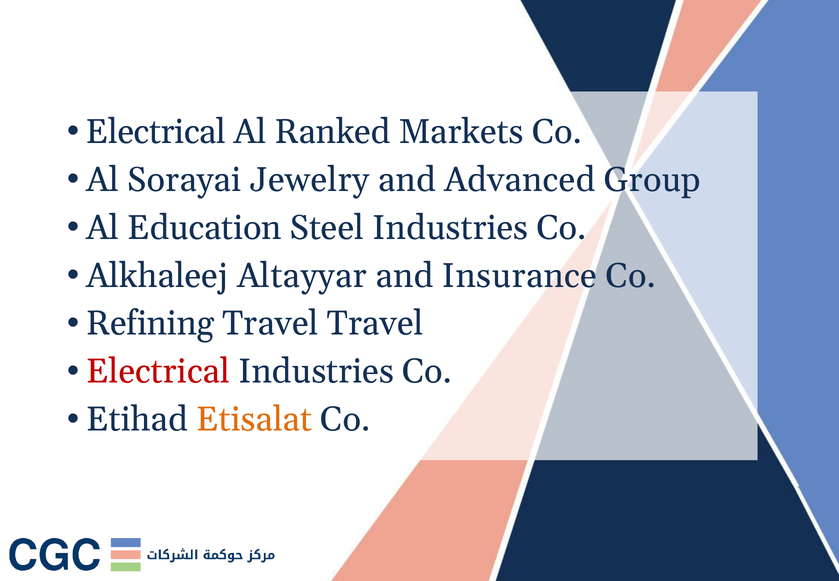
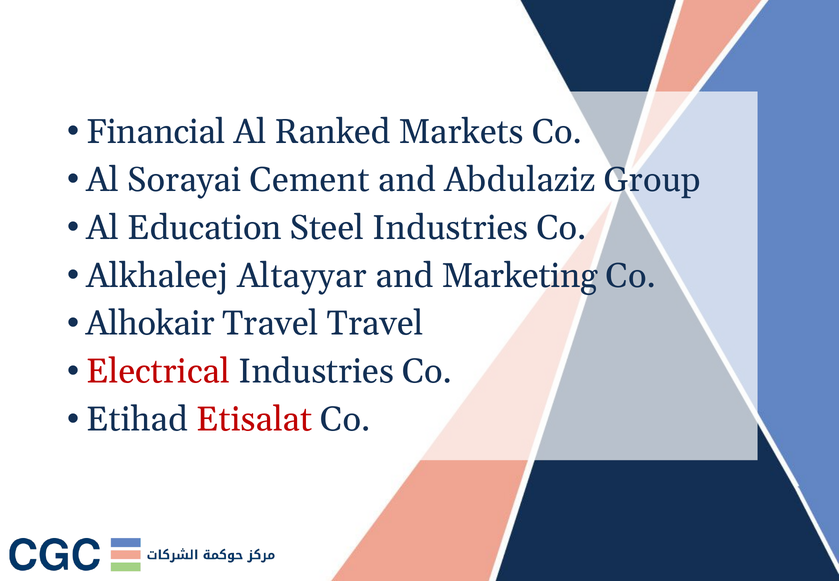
Electrical: Electrical -> Financial (156, 132)
Jewelry: Jewelry -> Cement (310, 180)
Advanced: Advanced -> Abdulaziz (520, 180)
Insurance: Insurance -> Marketing (520, 276)
Refining: Refining -> Alhokair (150, 324)
Etisalat colour: orange -> red (254, 419)
